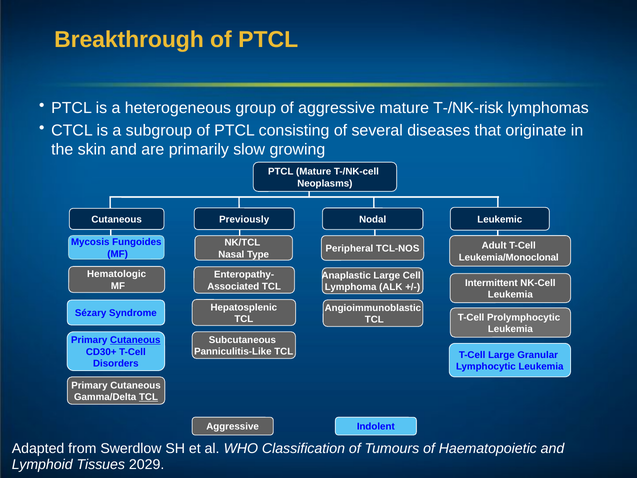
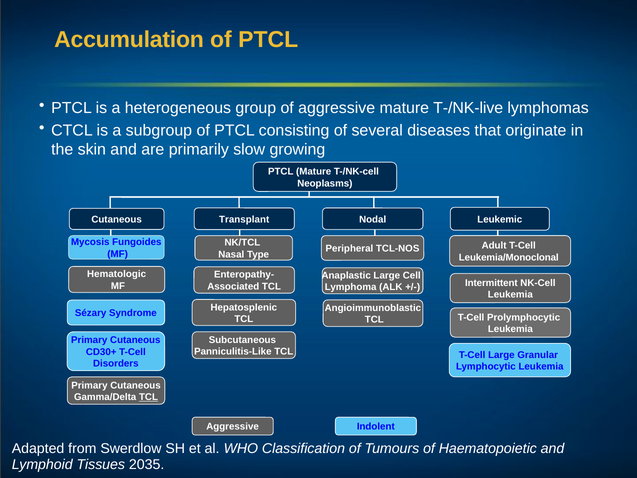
Breakthrough: Breakthrough -> Accumulation (129, 40)
T-/NK-risk: T-/NK-risk -> T-/NK-live (468, 108)
Previously: Previously -> Transplant (244, 219)
Cutaneous underline: present -> none (135, 340)
2029: 2029 -> 2035 (147, 464)
